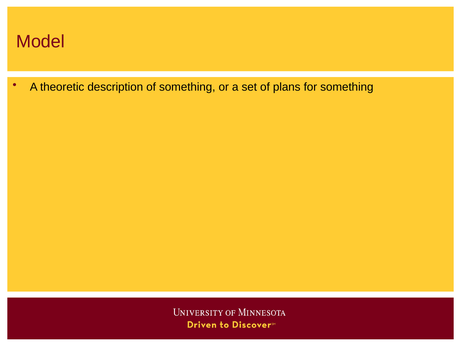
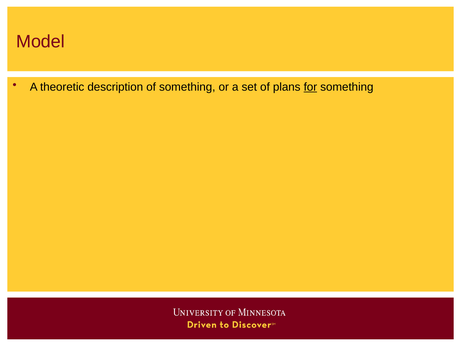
for underline: none -> present (310, 87)
